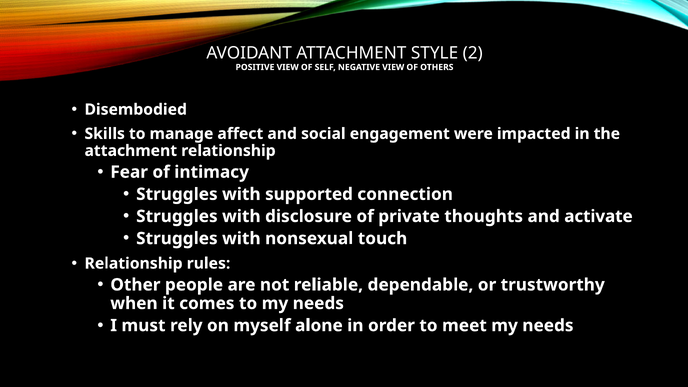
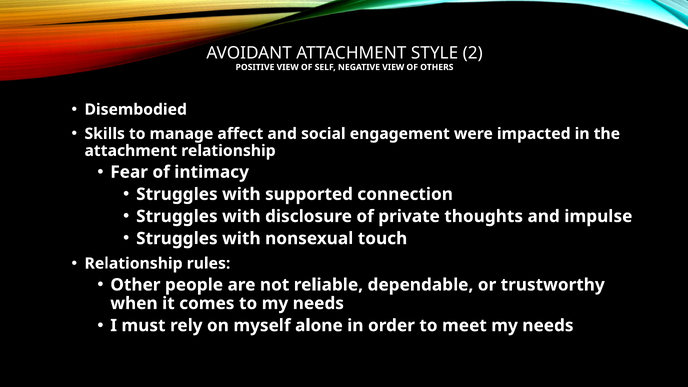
activate: activate -> impulse (598, 216)
